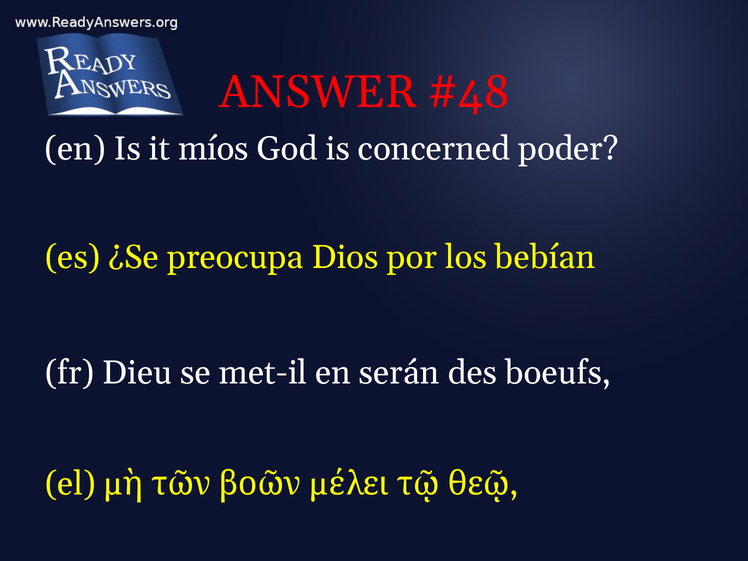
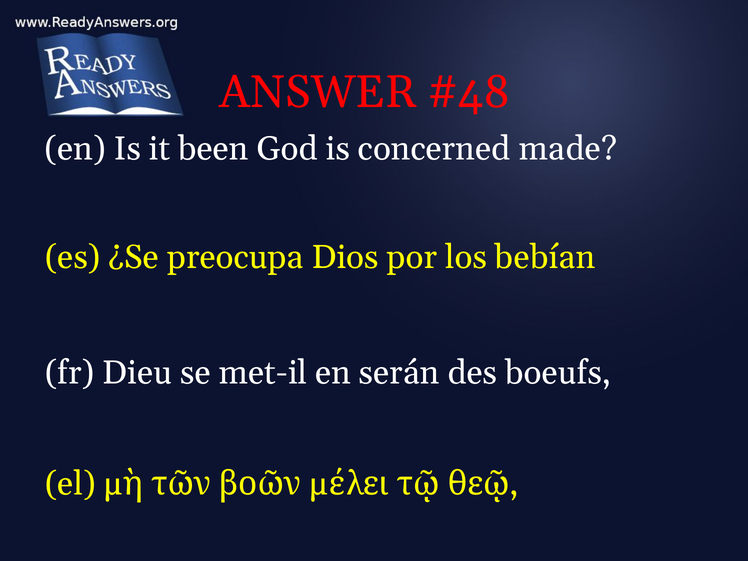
míos: míos -> been (213, 149)
poder: poder -> made (568, 149)
